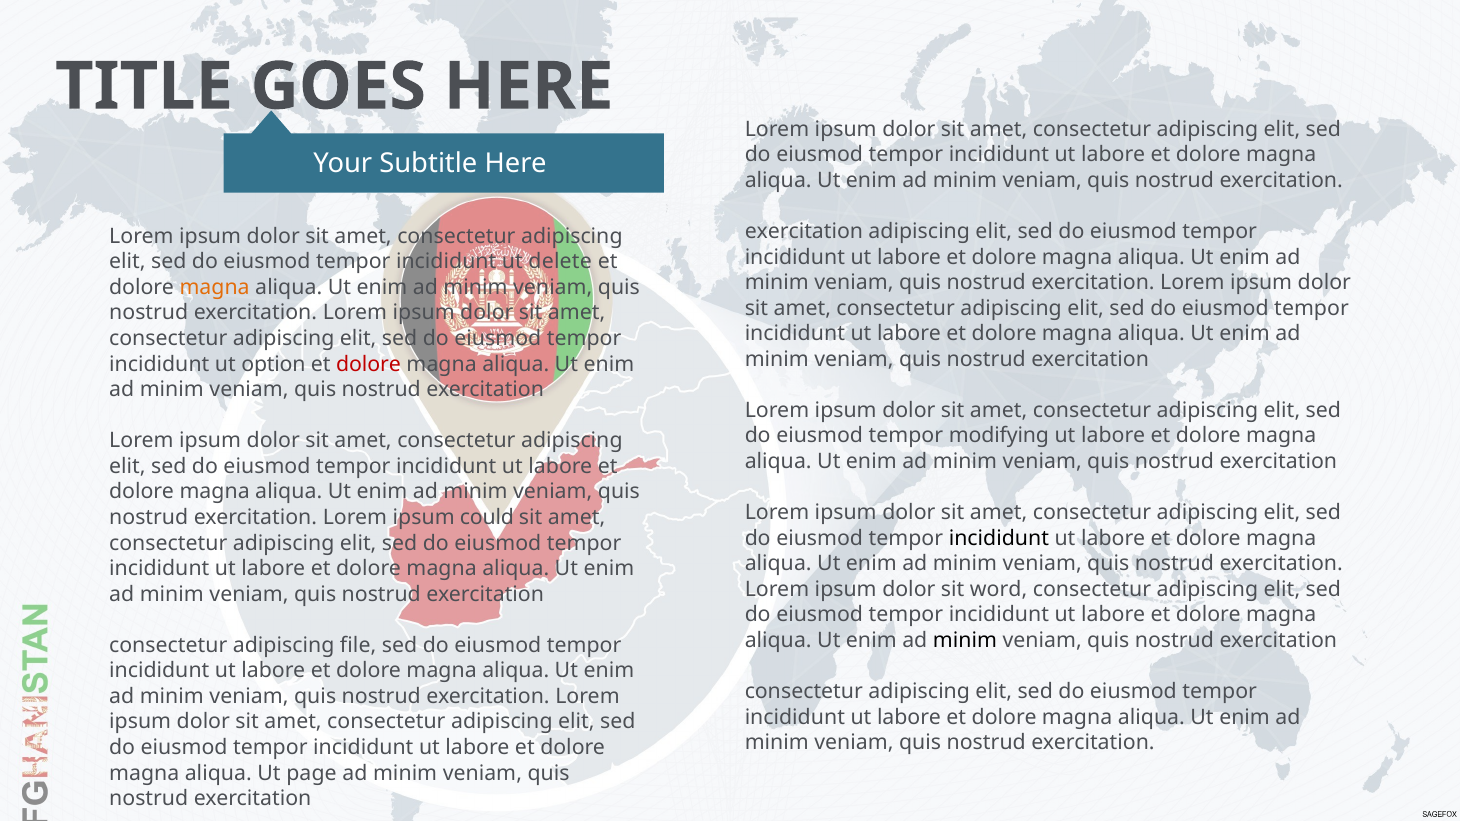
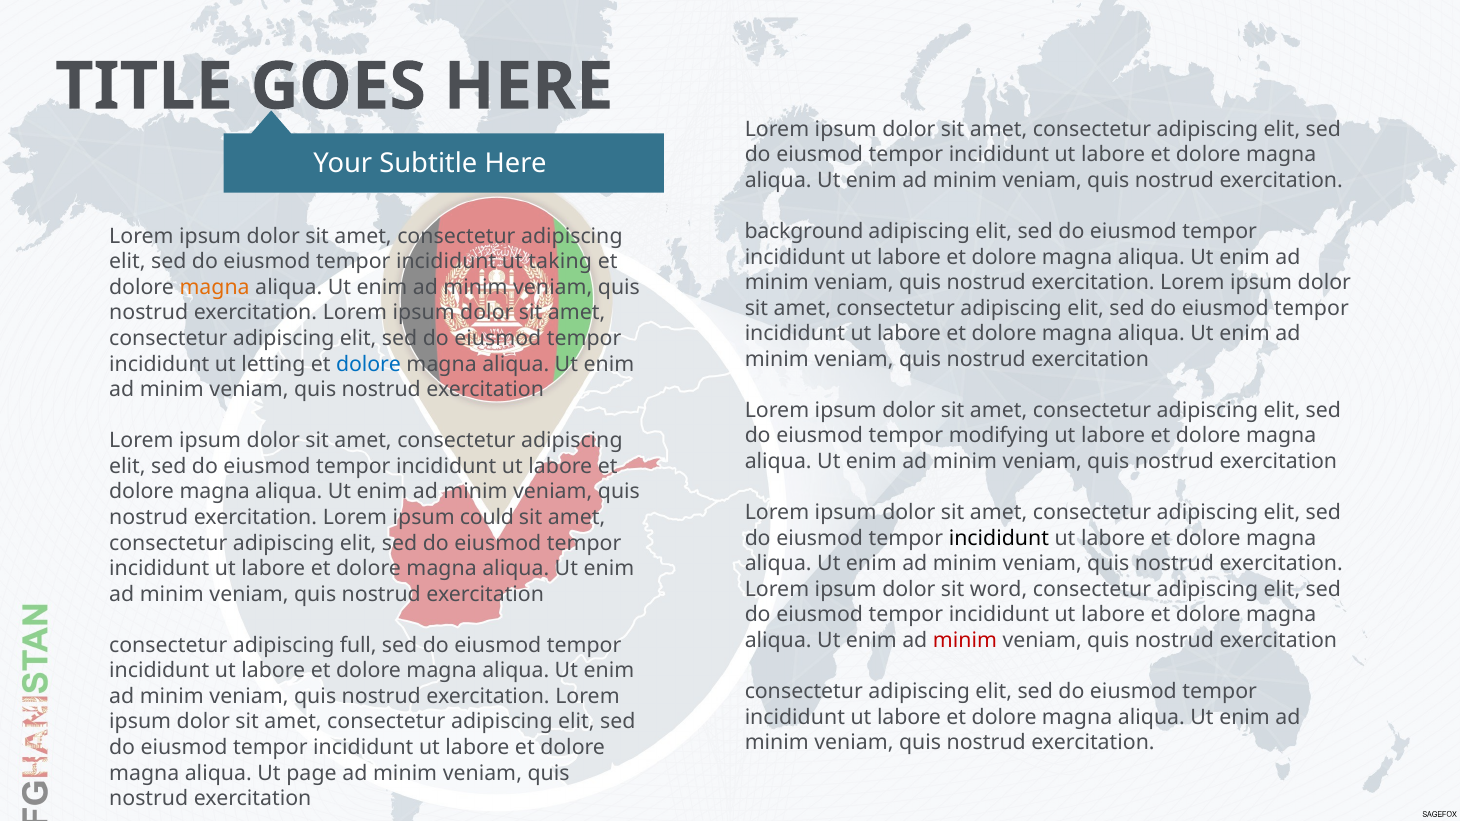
exercitation: exercitation -> background (804, 231)
delete: delete -> taking (560, 262)
option: option -> letting (273, 364)
dolore colour: red -> blue (369, 364)
minim colour: black -> red (965, 641)
file: file -> full (358, 645)
